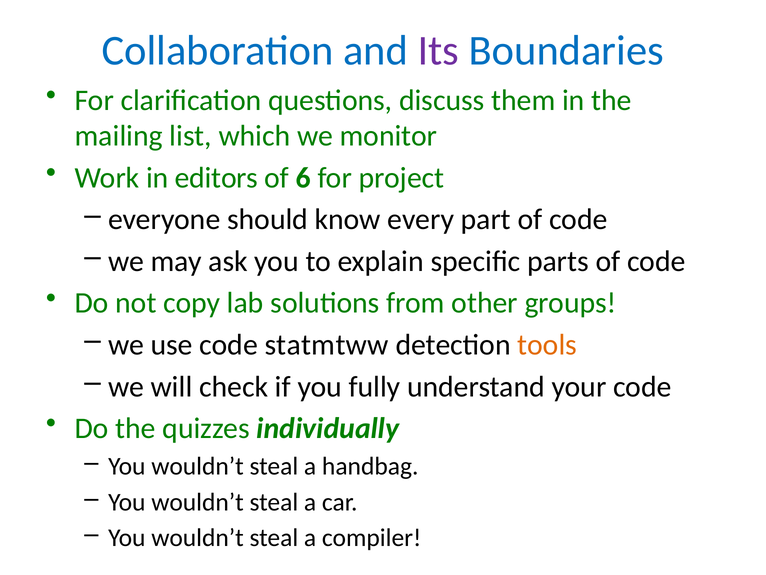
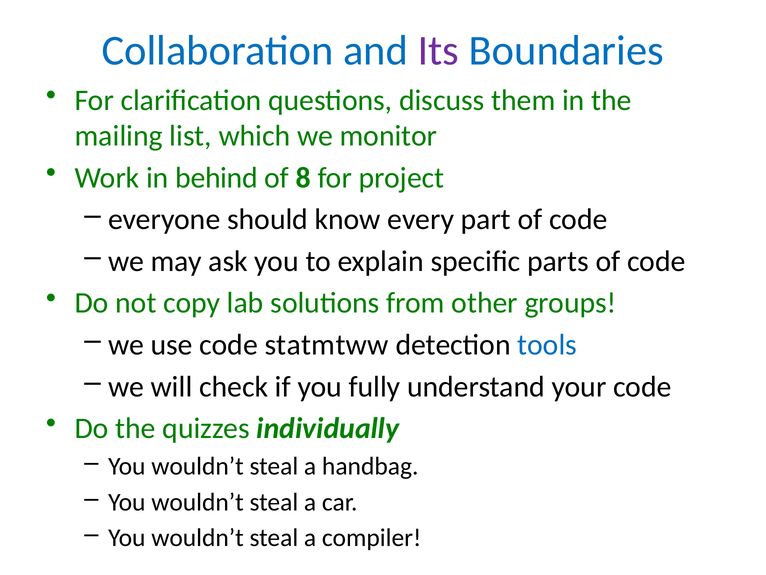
editors: editors -> behind (217, 178)
6: 6 -> 8 (303, 178)
tools colour: orange -> blue (547, 345)
